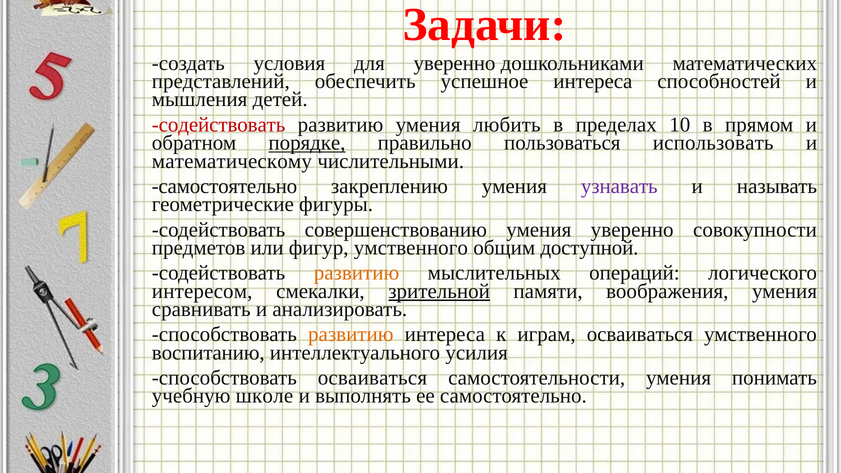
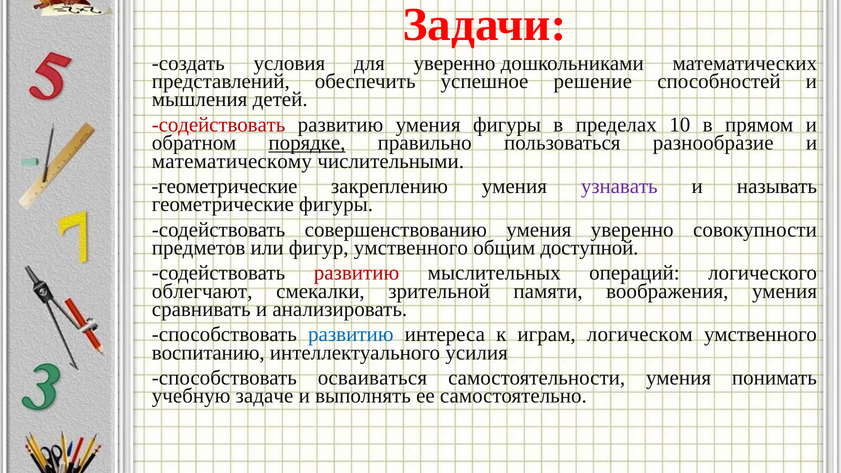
успешное интереса: интереса -> решение (593, 81)
умения любить: любить -> фигуры (507, 125)
использовать: использовать -> разнообразие (713, 143)
самостоятельно: самостоятельно -> геометрические (224, 186)
развитию colour: orange -> red (357, 273)
интересом: интересом -> облегчают (202, 291)
зрительной underline: present -> none (439, 291)
развитию colour: orange -> blue (351, 335)
играм осваиваться: осваиваться -> логическом (640, 335)
школе: школе -> задаче (264, 396)
